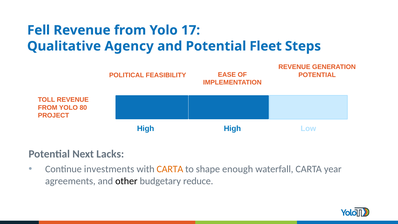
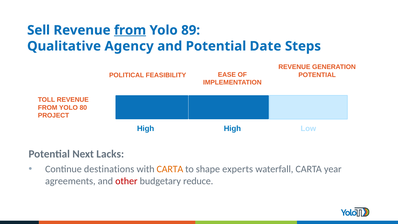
Fell: Fell -> Sell (39, 30)
from underline: none -> present (130, 30)
17: 17 -> 89 (191, 30)
Fleet: Fleet -> Date (265, 46)
investments: investments -> destinations (109, 169)
enough: enough -> experts (238, 169)
other colour: black -> red (126, 181)
